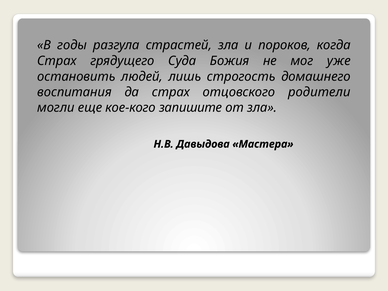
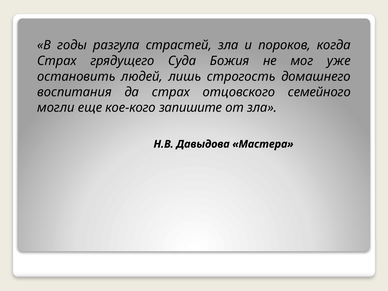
родители: родители -> семейного (319, 92)
